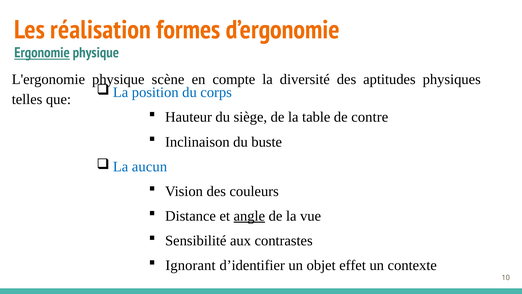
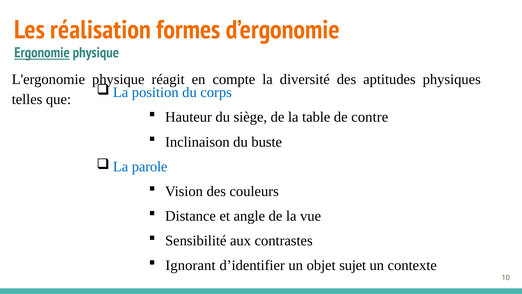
scène: scène -> réagit (168, 79)
aucun: aucun -> parole (150, 166)
angle underline: present -> none (249, 216)
effet: effet -> sujet (353, 265)
